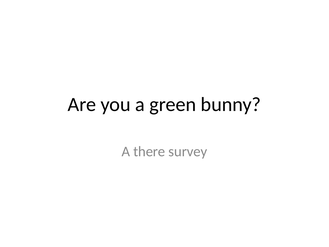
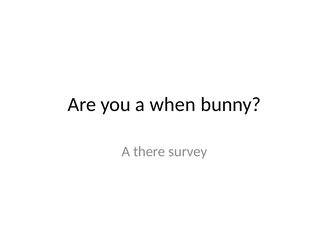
green: green -> when (173, 105)
